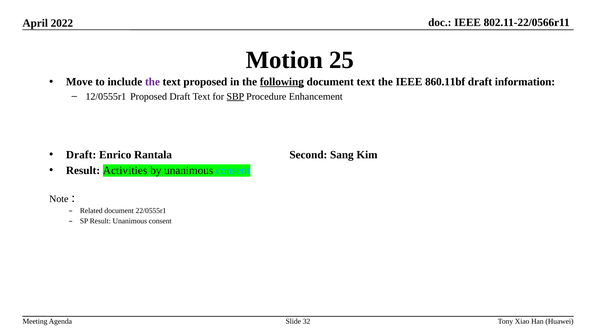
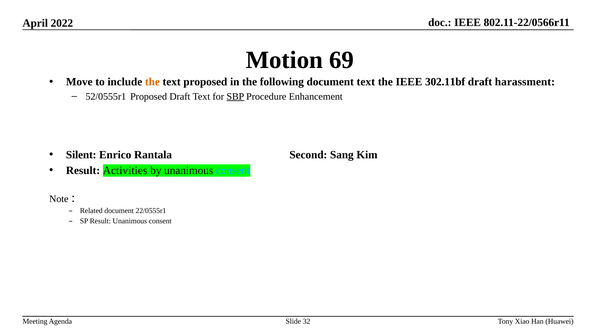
25: 25 -> 69 (341, 60)
the colour: purple -> orange (152, 82)
following underline: present -> none (282, 82)
860.11bf: 860.11bf -> 302.11bf (445, 82)
information: information -> harassment (525, 82)
12/0555r1: 12/0555r1 -> 52/0555r1 (106, 97)
Draft: Draft -> Silent (81, 155)
